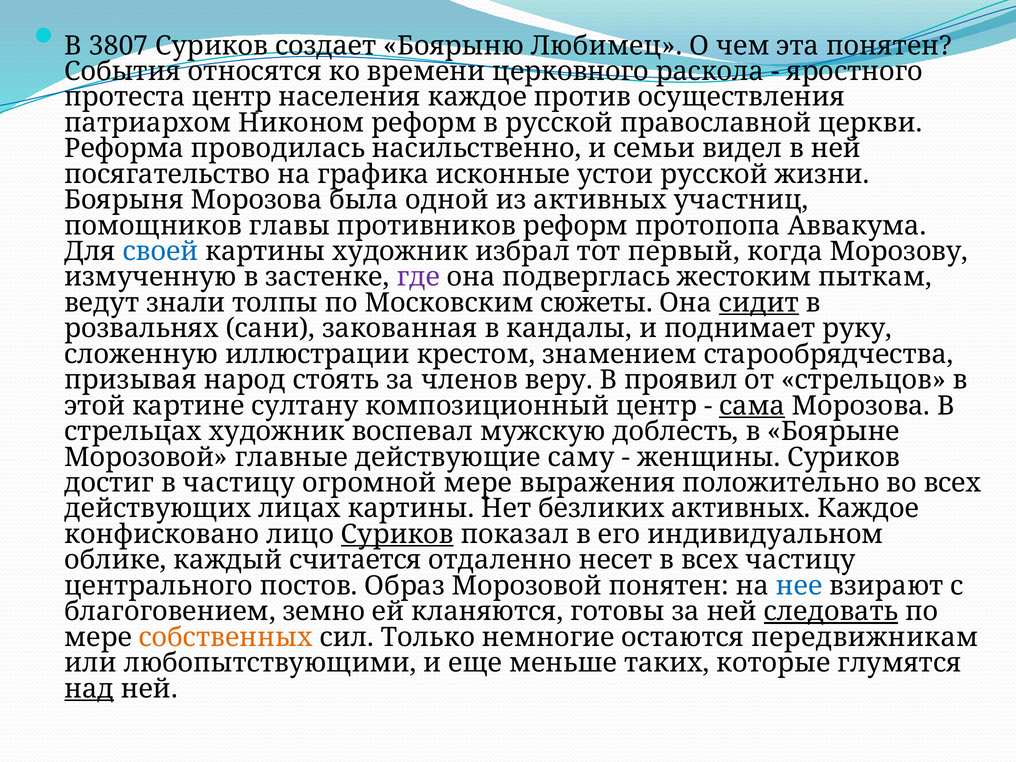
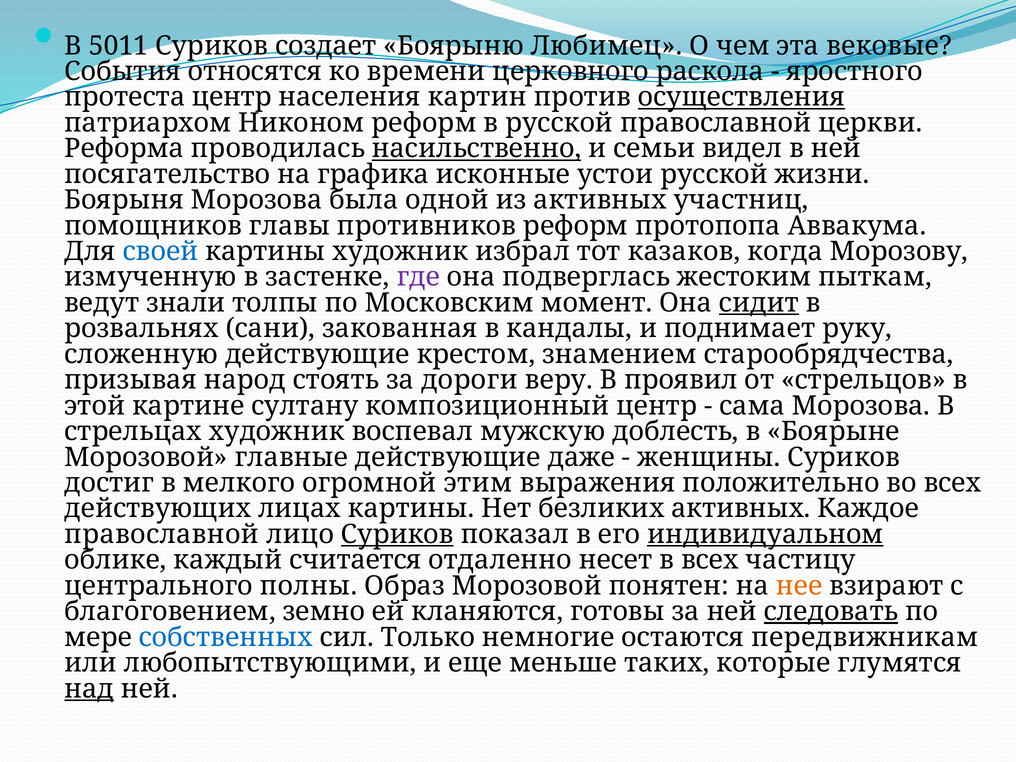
3807: 3807 -> 5011 (119, 46)
эта понятен: понятен -> вековые (889, 46)
населения каждое: каждое -> картин (477, 97)
осуществления underline: none -> present (742, 97)
насильственно underline: none -> present (477, 149)
первый: первый -> казаков (684, 251)
сюжеты: сюжеты -> момент (597, 303)
сложенную иллюстрации: иллюстрации -> действующие (317, 354)
членов: членов -> дороги (469, 380)
сама underline: present -> none (752, 406)
саму: саму -> даже (581, 457)
в частицу: частицу -> мелкого (239, 483)
огромной мере: мере -> этим (478, 483)
конфисковано: конфисковано -> православной (162, 534)
индивидуальном underline: none -> present (765, 534)
постов: постов -> полны (309, 586)
нее colour: blue -> orange (799, 586)
собственных colour: orange -> blue (226, 637)
